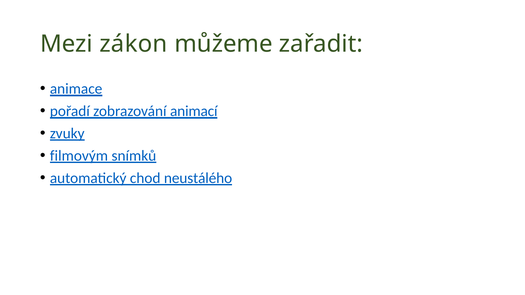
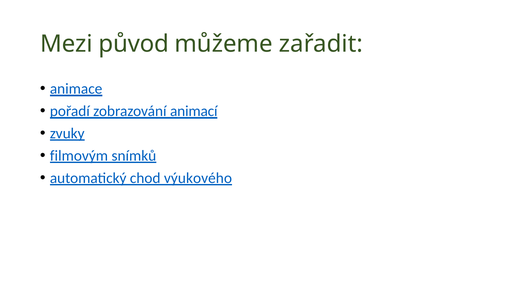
zákon: zákon -> původ (134, 44)
neustálého: neustálého -> výukového (198, 178)
